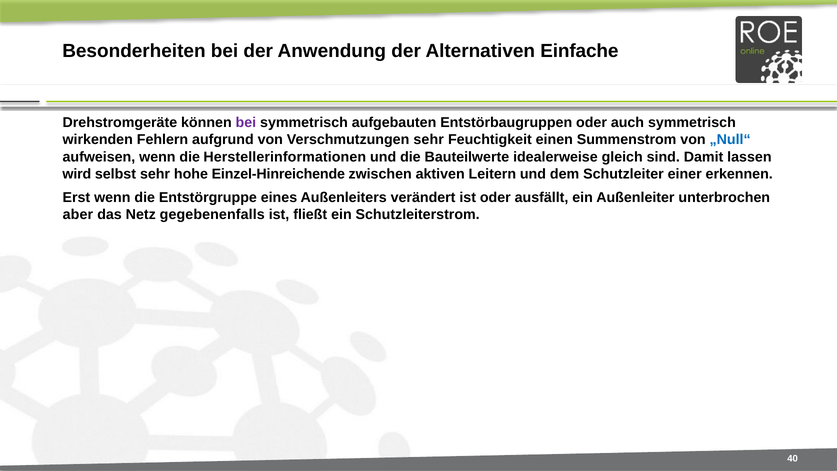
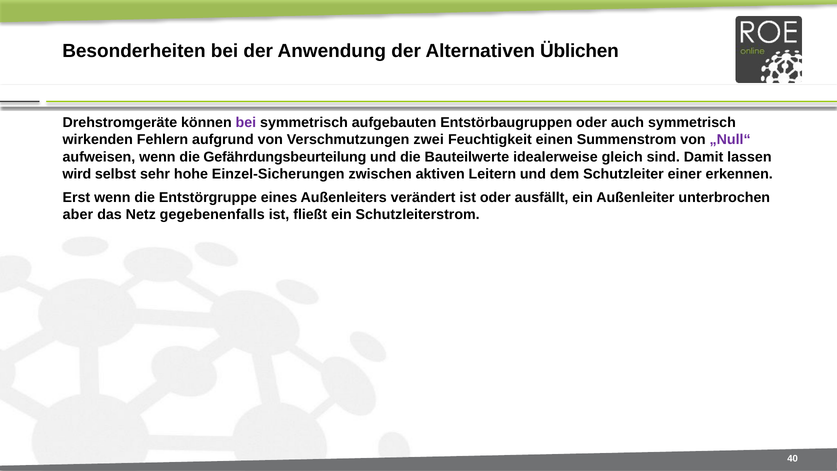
Einfache: Einfache -> Üblichen (579, 51)
Verschmutzungen sehr: sehr -> zwei (429, 140)
„Null“ colour: blue -> purple (730, 140)
Herstellerinformationen: Herstellerinformationen -> Gefährdungsbeurteilung (285, 157)
Einzel-Hinreichende: Einzel-Hinreichende -> Einzel-Sicherungen (278, 174)
